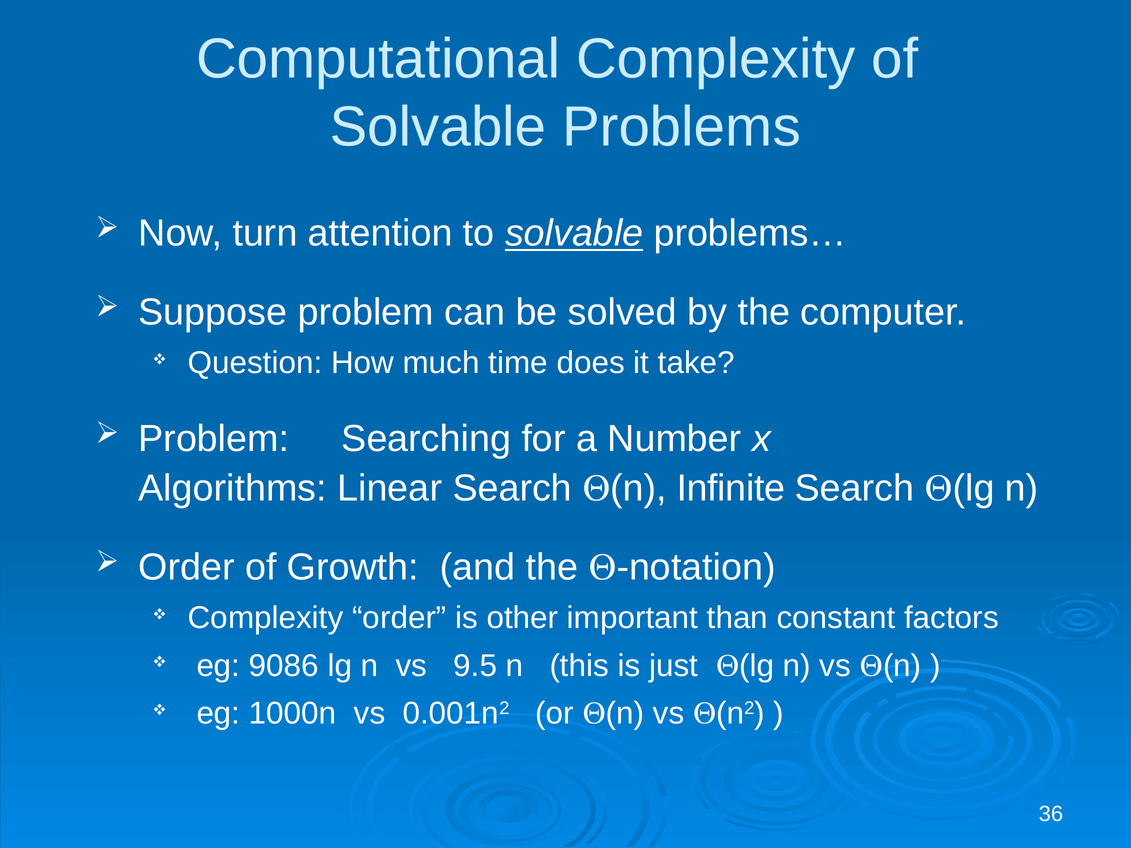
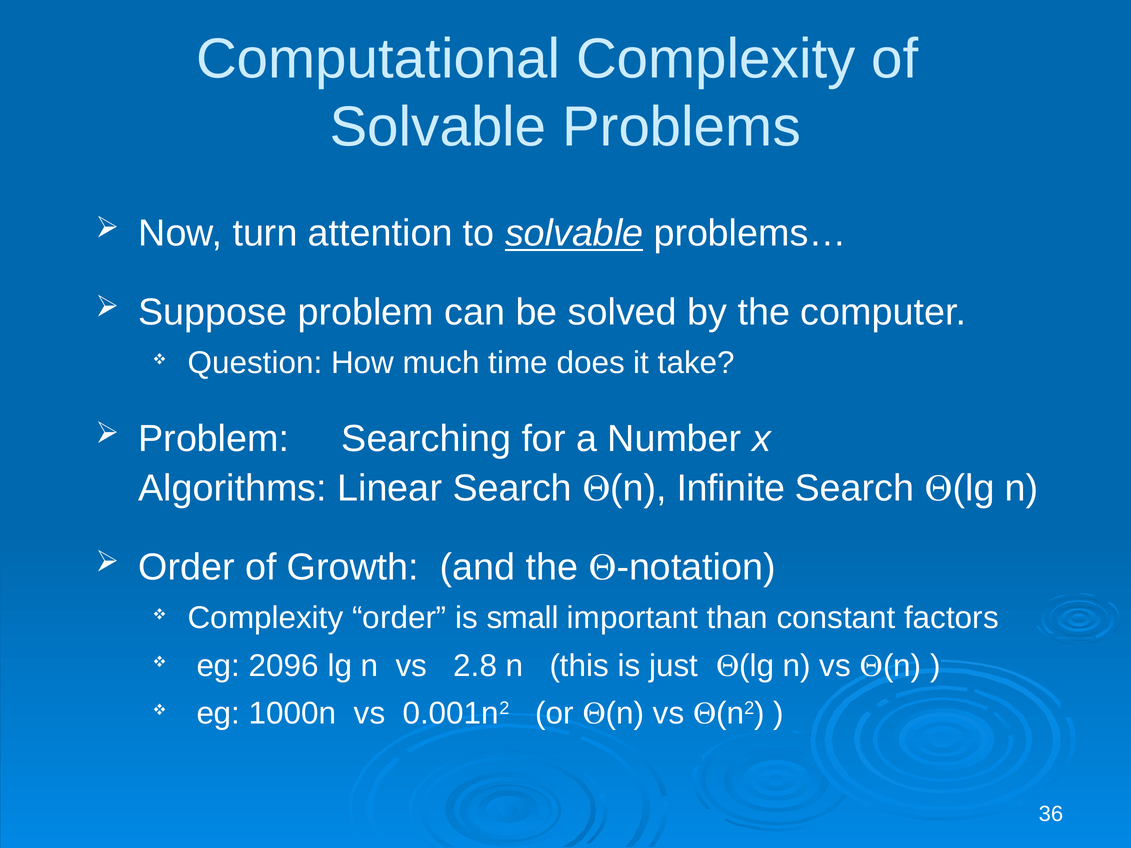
other: other -> small (523, 618)
9086: 9086 -> 2096 (284, 666)
9.5: 9.5 -> 2.8 (475, 666)
